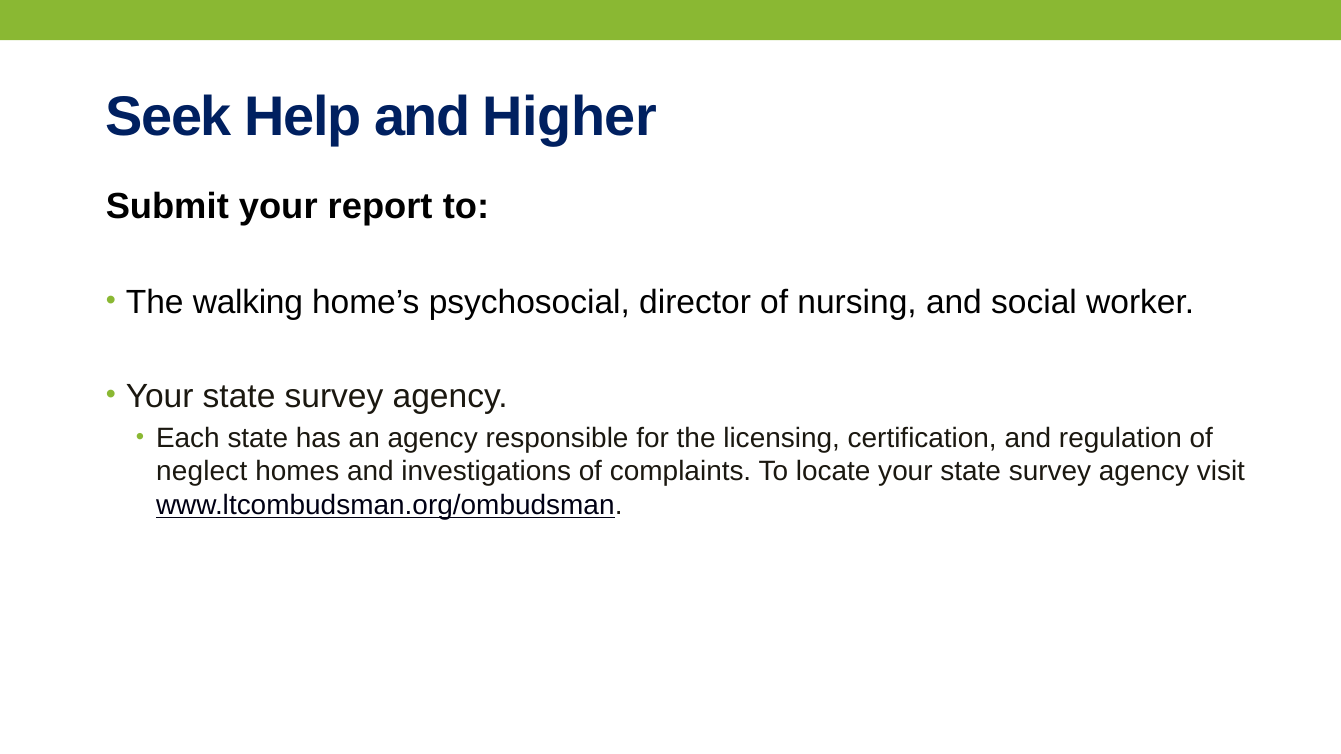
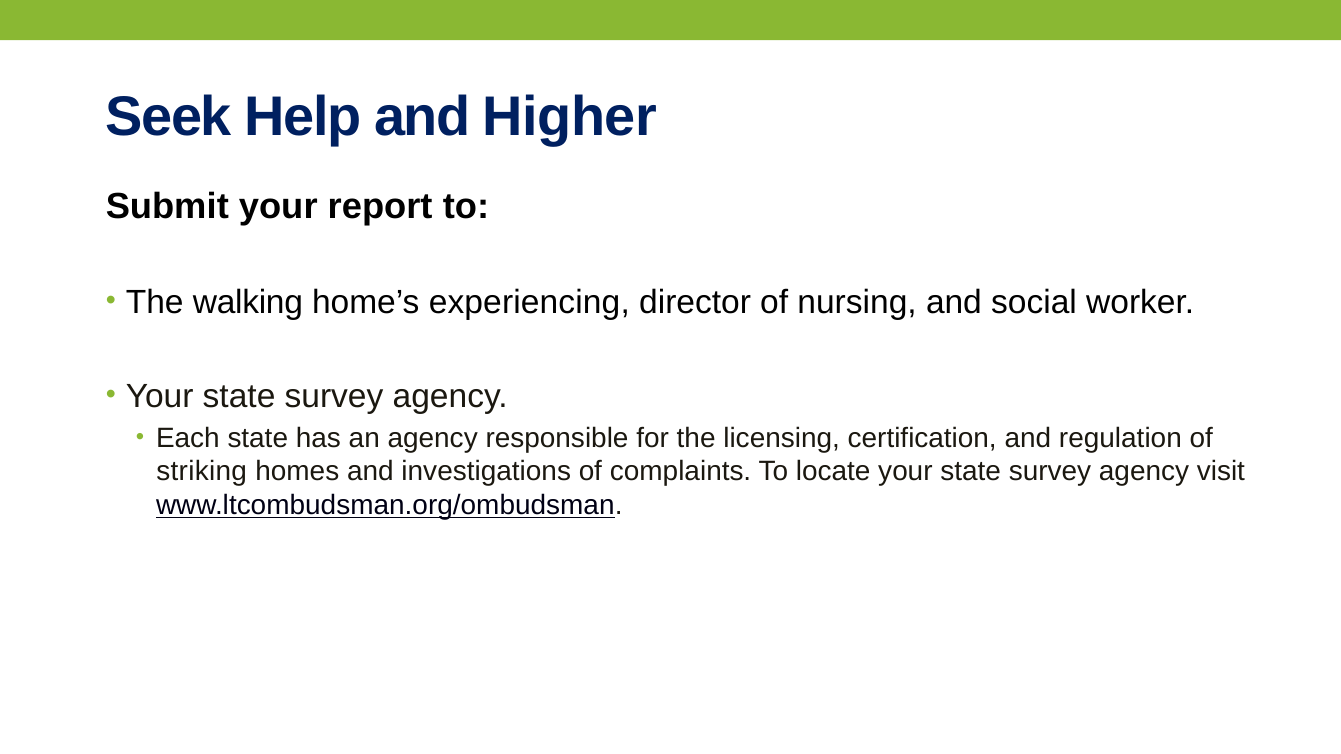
psychosocial: psychosocial -> experiencing (529, 302)
neglect: neglect -> striking (202, 472)
